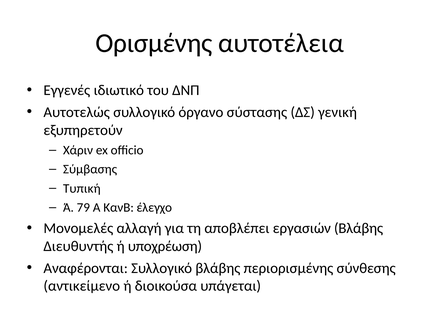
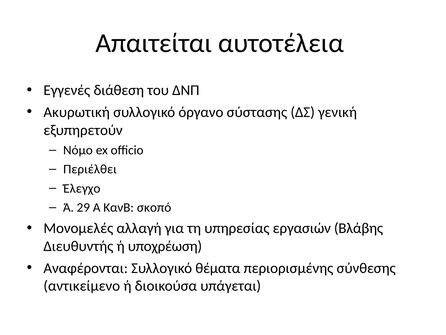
Ορισμένης: Ορισμένης -> Απαιτείται (154, 43)
ιδιωτικό: ιδιωτικό -> διάθεση (119, 90)
Αυτοτελώς: Αυτοτελώς -> Ακυρωτική (77, 112)
Χάριν: Χάριν -> Νόμο (78, 150)
Σύμβασης: Σύμβασης -> Περιέλθει (90, 169)
Τυπική: Τυπική -> Έλεγχο (82, 188)
79: 79 -> 29 (83, 207)
έλεγχο: έλεγχο -> σκοπό (154, 207)
αποβλέπει: αποβλέπει -> υπηρεσίας (237, 228)
Συλλογικό βλάβης: βλάβης -> θέματα (218, 268)
